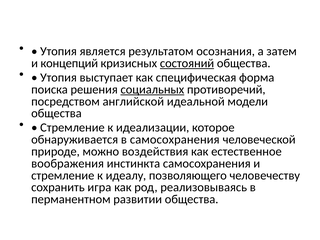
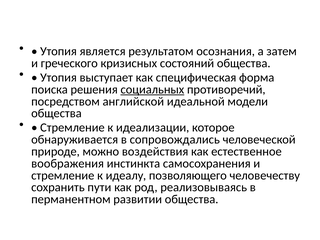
концепций: концепций -> греческого (69, 63)
состояний underline: present -> none (187, 63)
в самосохранения: самосохранения -> сопровождались (175, 140)
игра: игра -> пути (99, 187)
